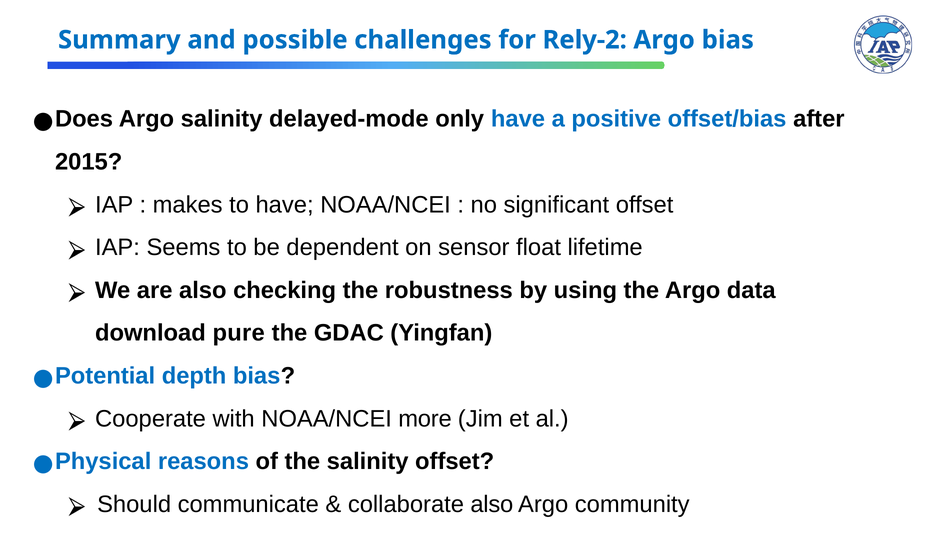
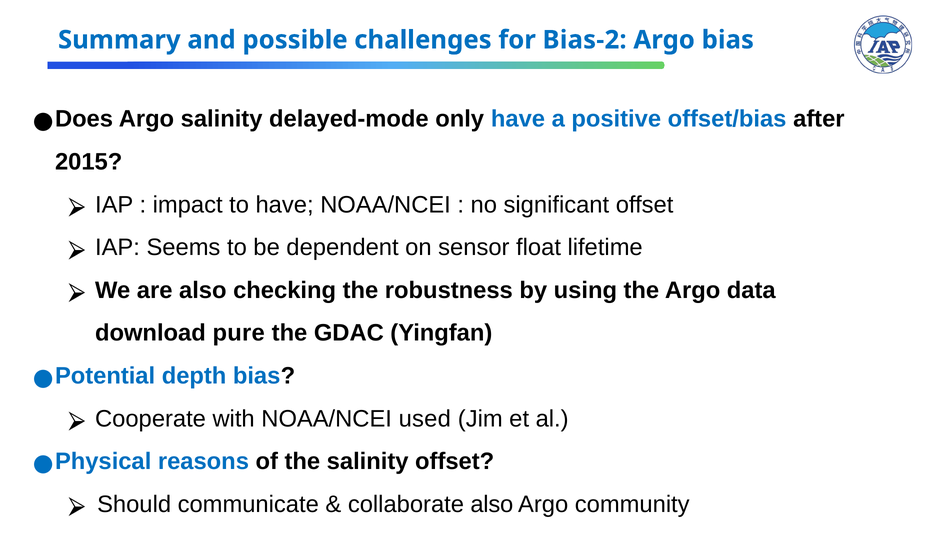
Rely-2: Rely-2 -> Bias-2 (585, 40)
makes: makes -> impact (188, 204)
more: more -> used (425, 418)
